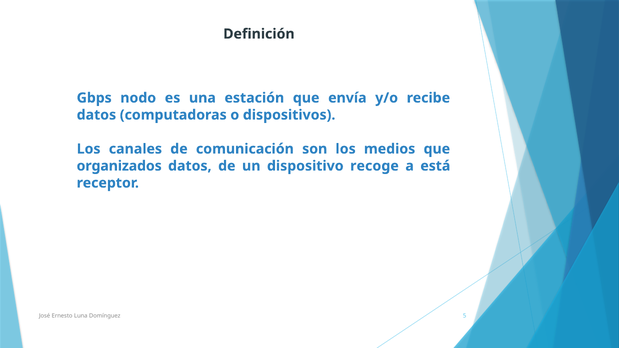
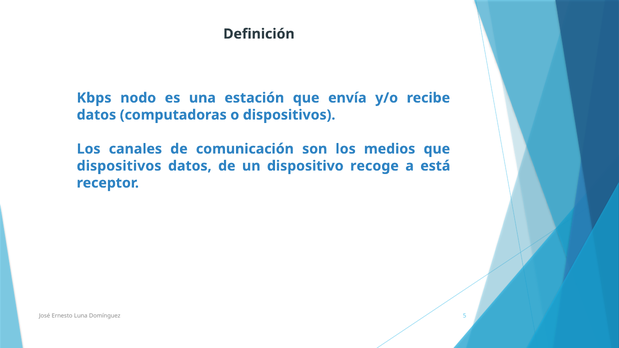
Gbps: Gbps -> Kbps (94, 98)
organizados: organizados -> dispositivos (119, 166)
